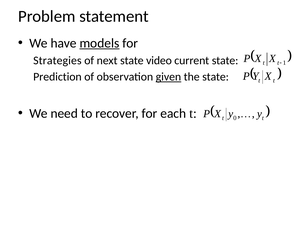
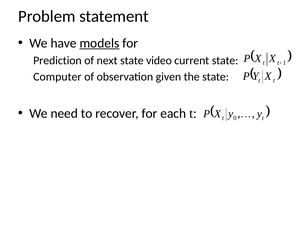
Strategies: Strategies -> Prediction (57, 61)
Prediction: Prediction -> Computer (57, 77)
given underline: present -> none (168, 77)
